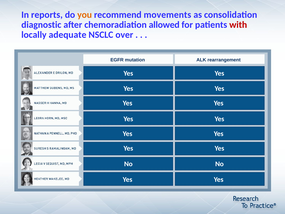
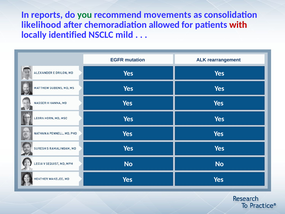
you colour: orange -> green (85, 15)
diagnostic: diagnostic -> likelihood (41, 25)
adequate: adequate -> identified (68, 35)
over: over -> mild (124, 35)
